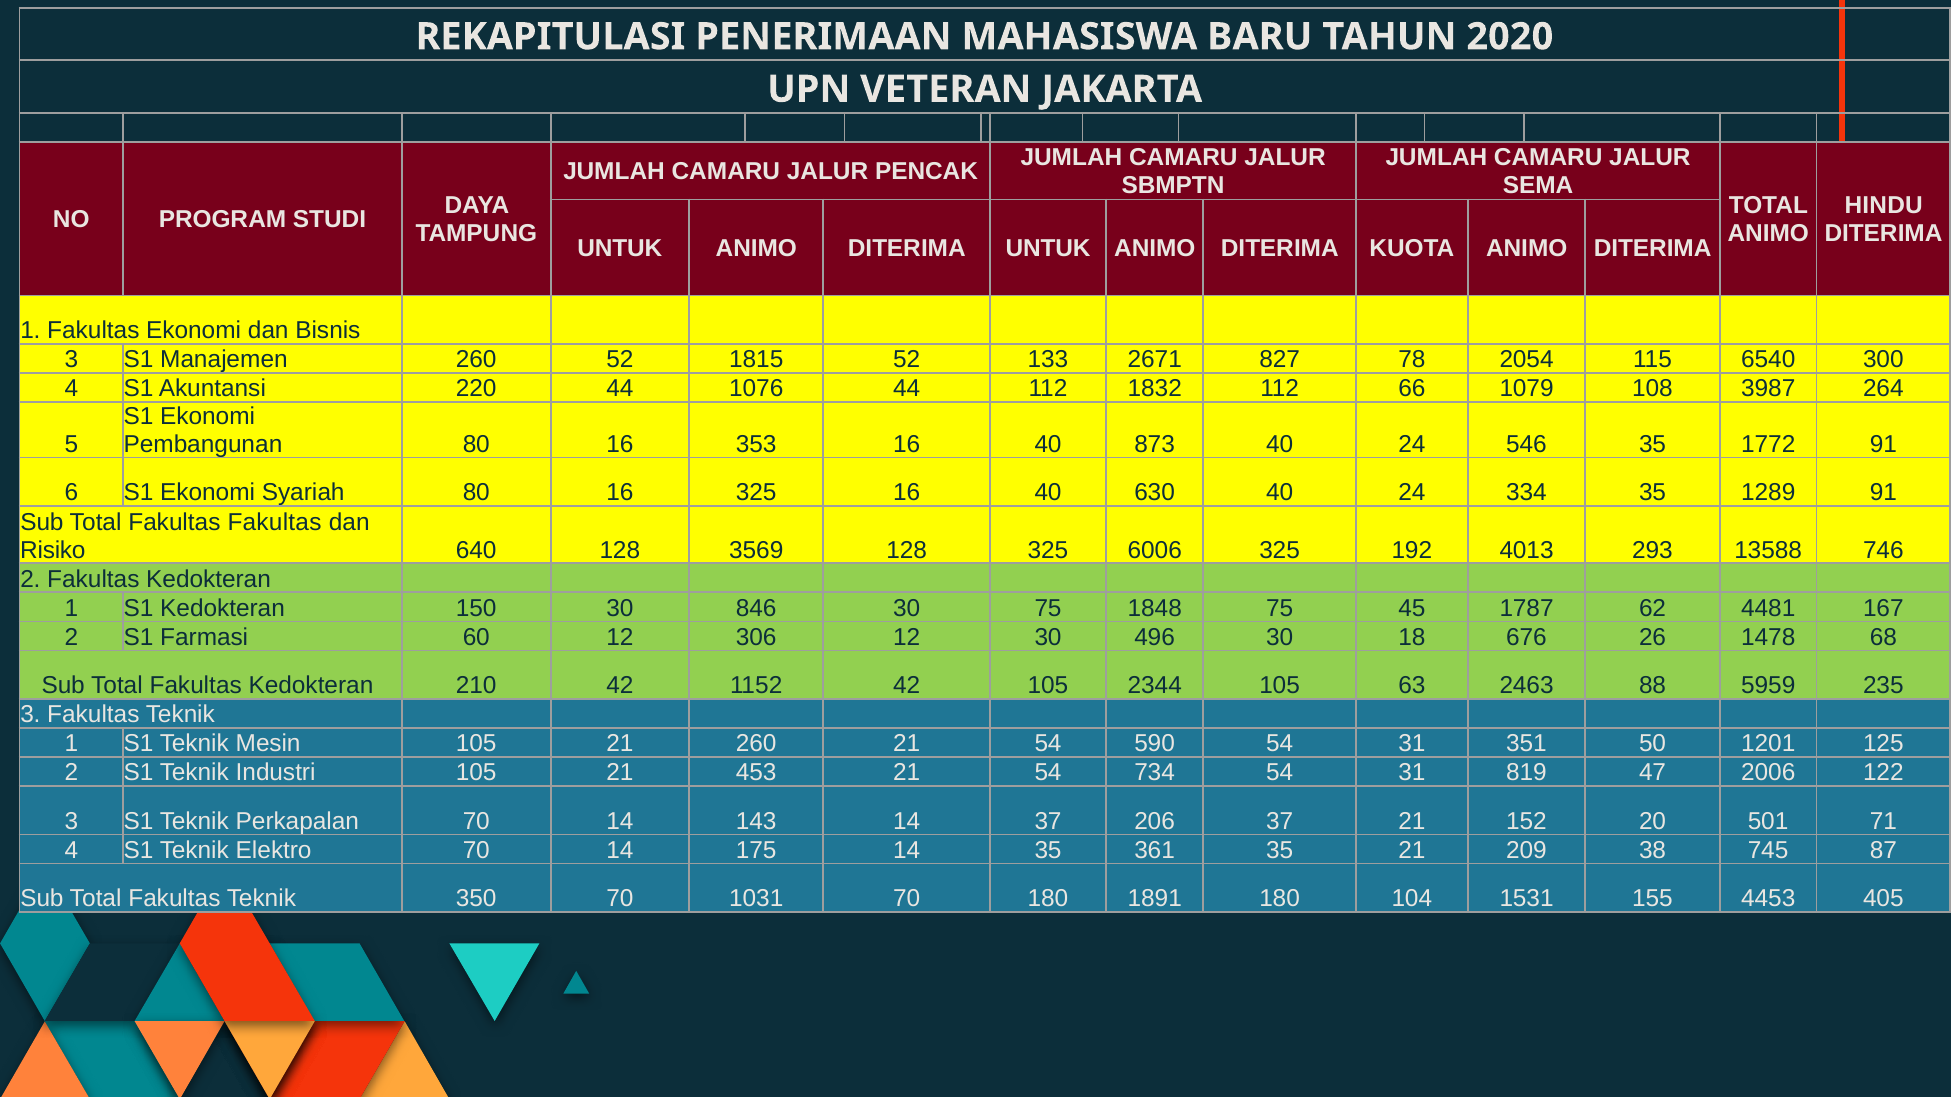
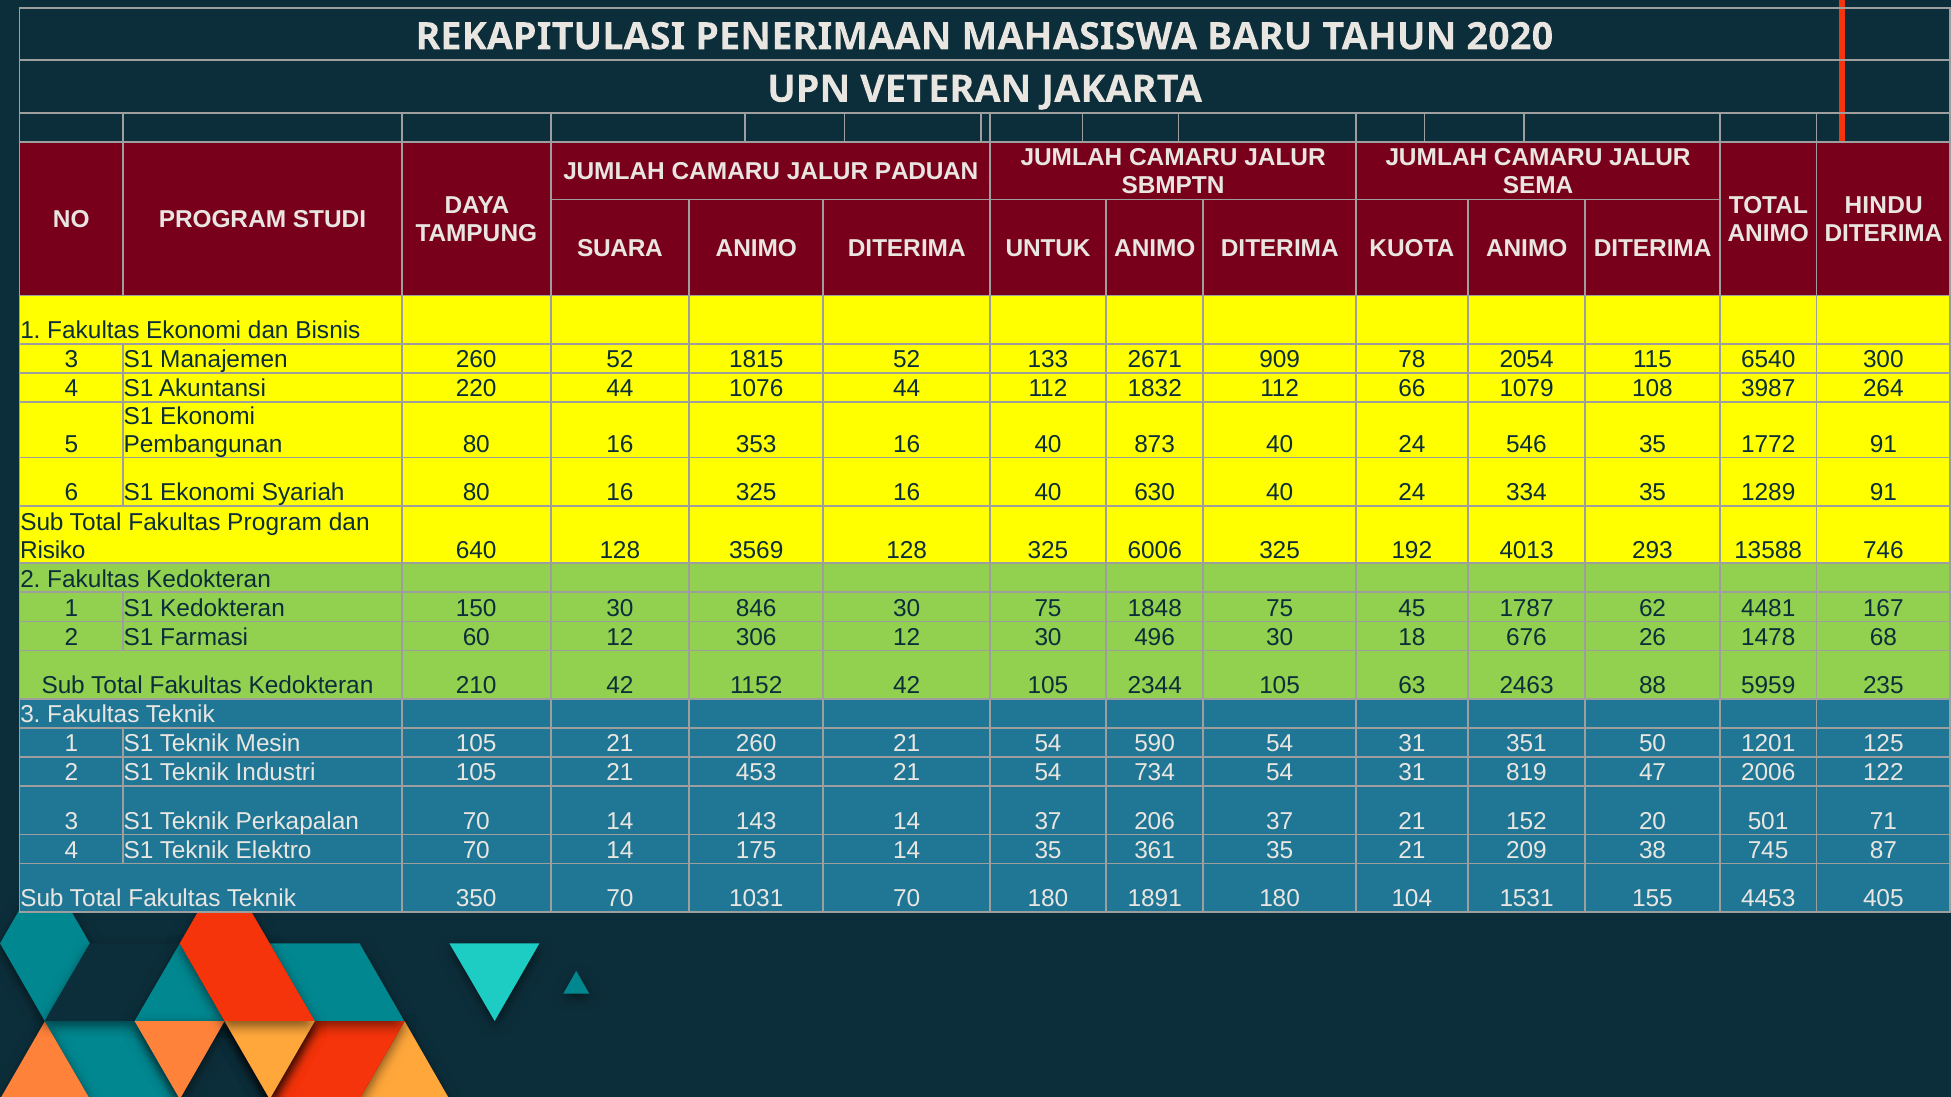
PENCAK: PENCAK -> PADUAN (927, 172)
UNTUK: UNTUK -> SUARA (620, 248)
827: 827 -> 909 (1280, 360)
Fakultas Fakultas: Fakultas -> Program (275, 523)
